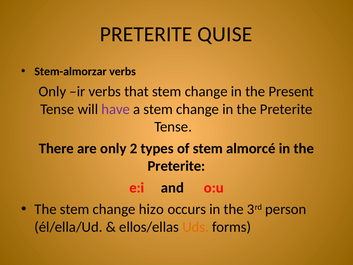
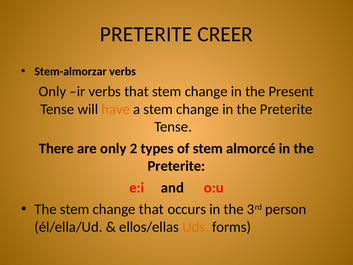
QUISE: QUISE -> CREER (225, 34)
have colour: purple -> orange (116, 109)
change hizo: hizo -> that (151, 209)
